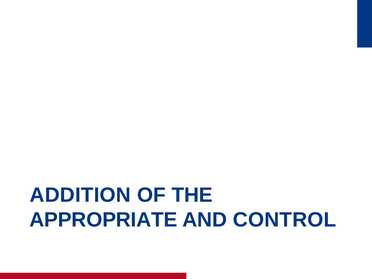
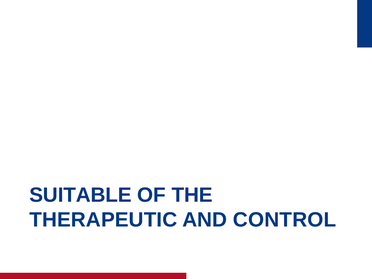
ADDITION: ADDITION -> SUITABLE (80, 195)
APPROPRIATE: APPROPRIATE -> THERAPEUTIC (103, 220)
